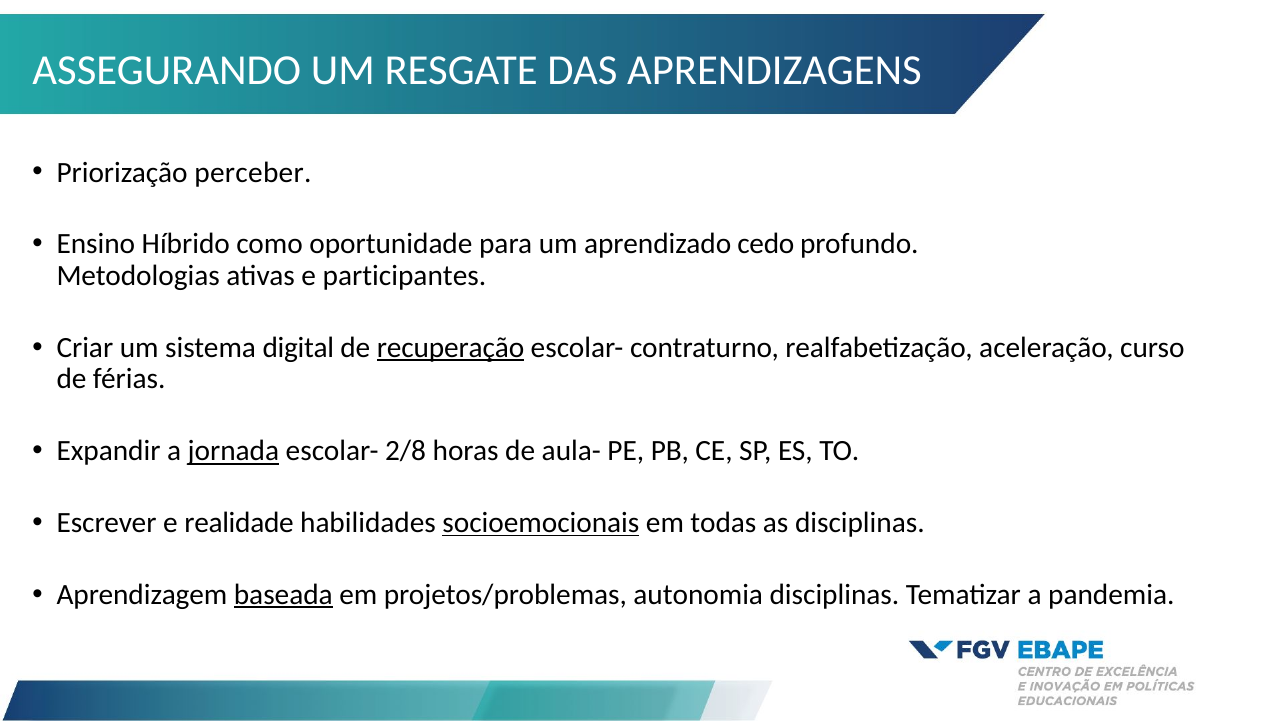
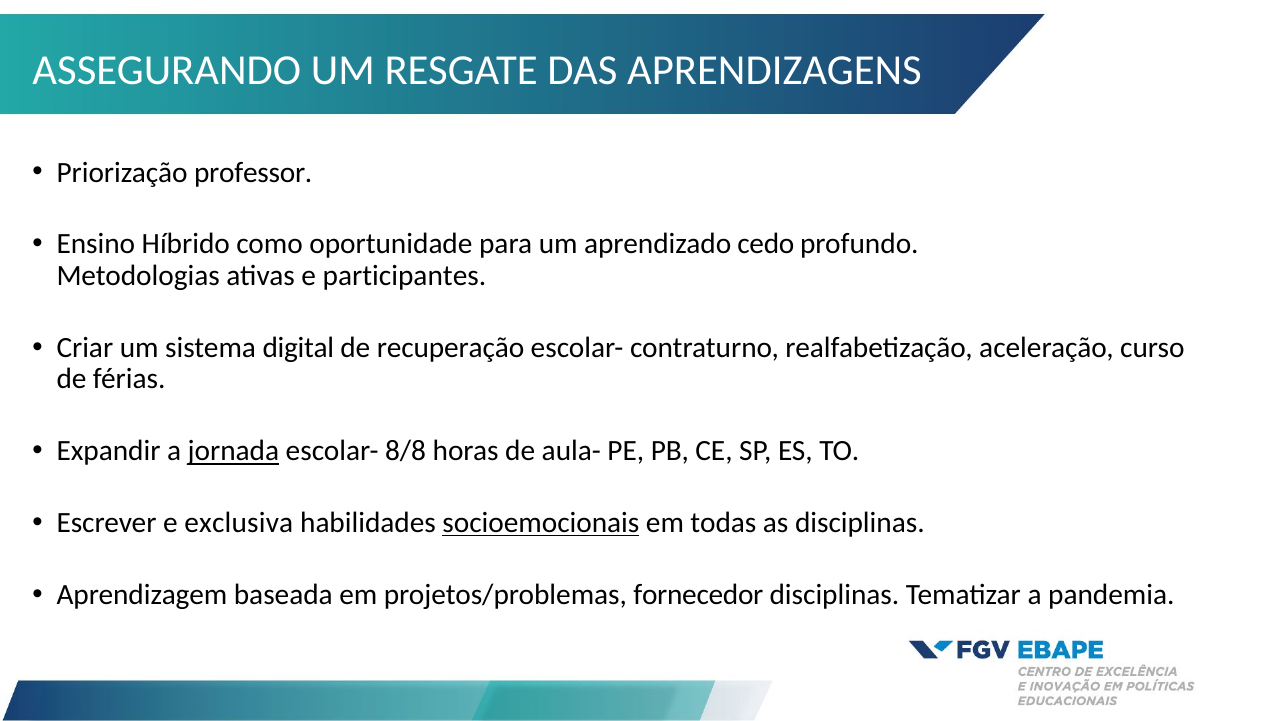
perceber: perceber -> professor (253, 172)
recuperação underline: present -> none (451, 347)
2/8: 2/8 -> 8/8 (406, 451)
realidade: realidade -> exclusiva (239, 522)
baseada underline: present -> none (283, 594)
autonomia: autonomia -> fornecedor (698, 594)
